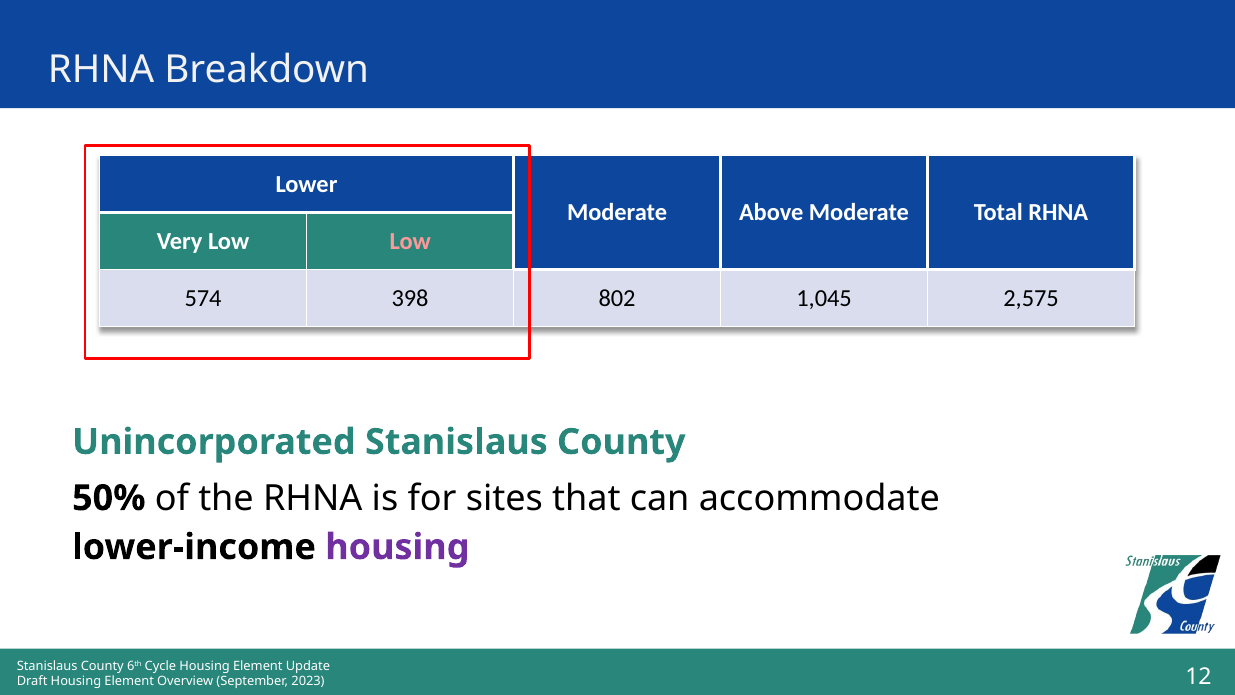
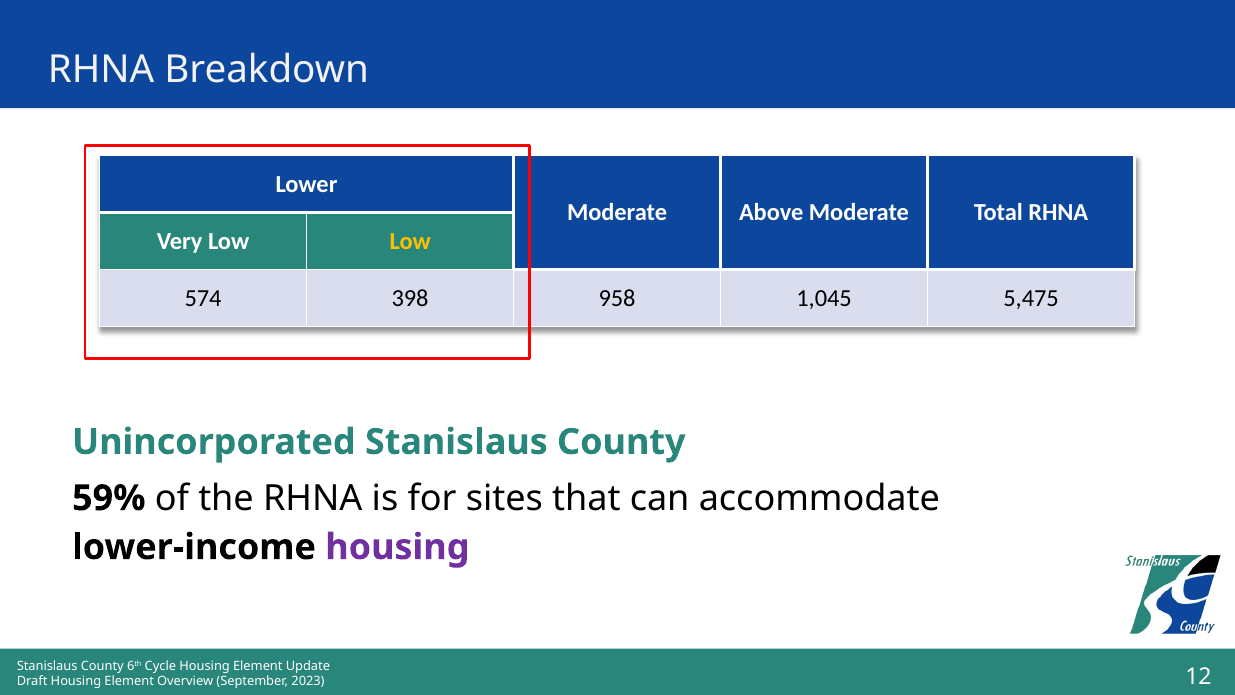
Low colour: pink -> yellow (410, 241)
802: 802 -> 958 (617, 298)
2,575: 2,575 -> 5,475 (1031, 298)
50%: 50% -> 59% (109, 498)
